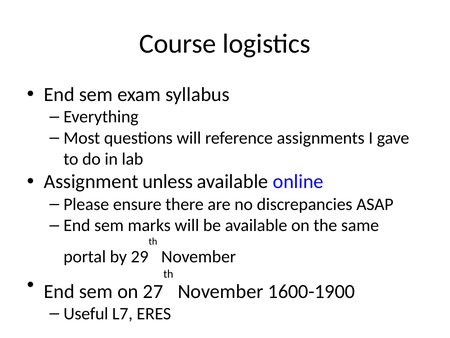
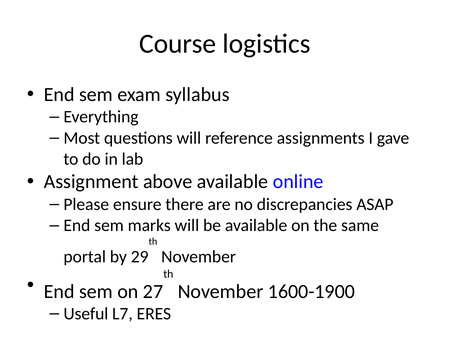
unless: unless -> above (168, 181)
